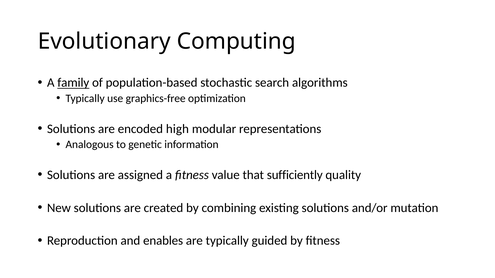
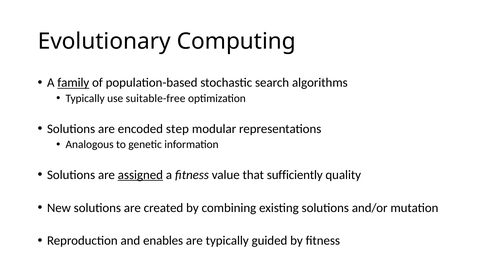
graphics-free: graphics-free -> suitable-free (156, 99)
high: high -> step (177, 129)
assigned underline: none -> present (140, 175)
